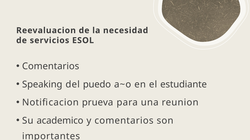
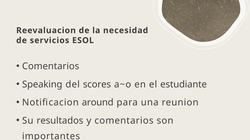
puedo: puedo -> scores (97, 85)
prueva: prueva -> around (98, 103)
academico: academico -> resultados (60, 121)
